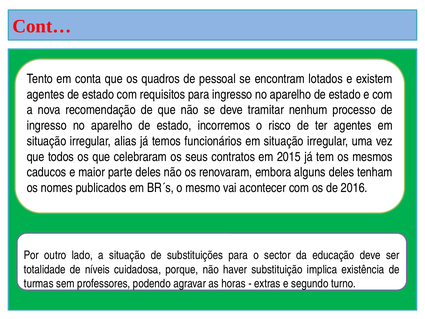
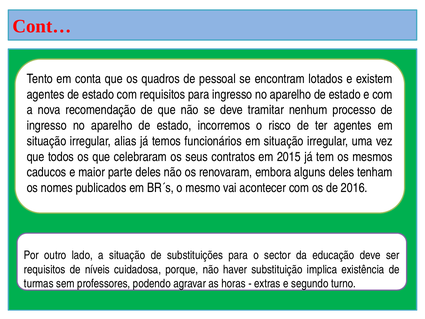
totalidade: totalidade -> requisitos (45, 269)
